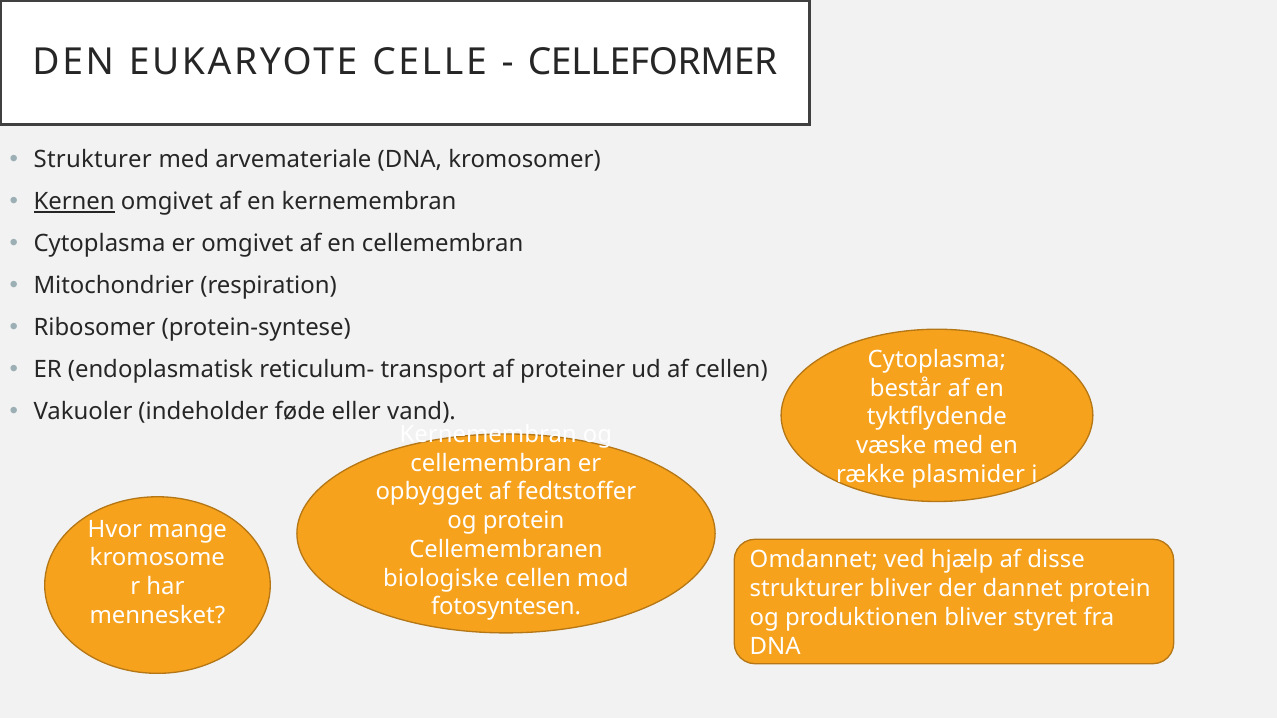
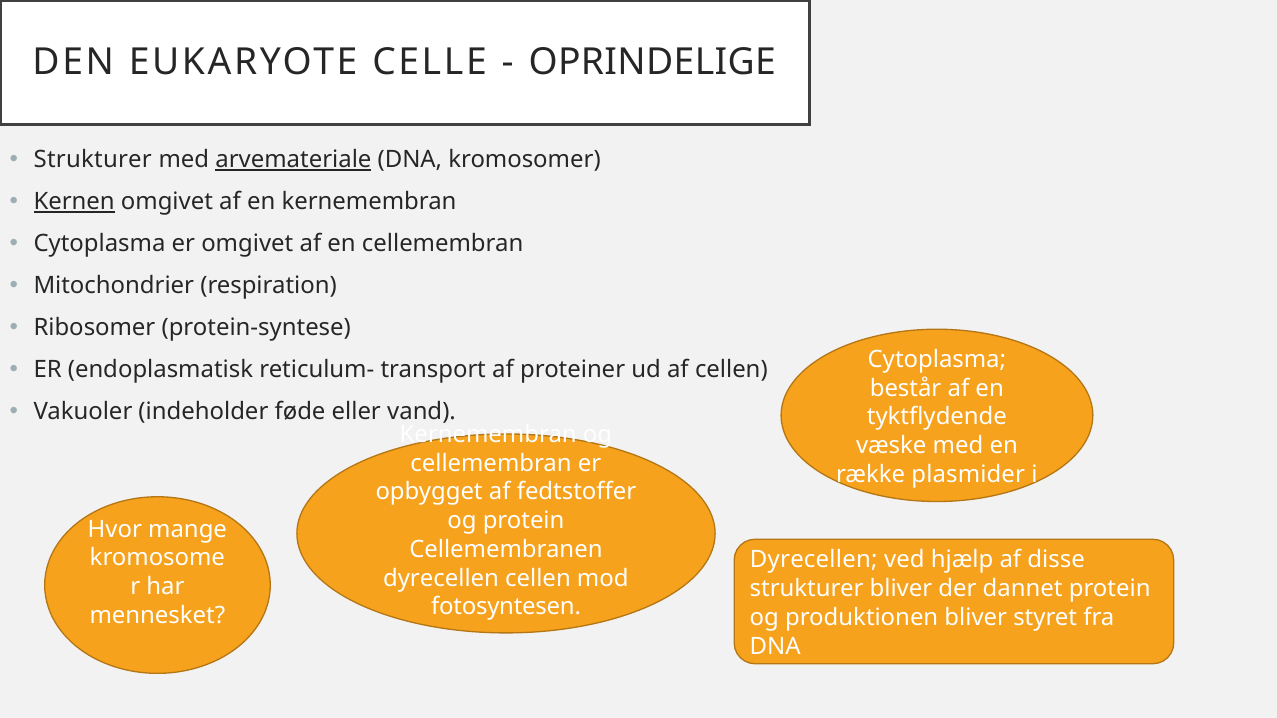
CELLEFORMER: CELLEFORMER -> OPRINDELIGE (652, 62)
arvemateriale underline: none -> present (293, 160)
Omdannet: Omdannet -> Dyrecellen (814, 560)
biologiske: biologiske -> dyrecellen (441, 578)
